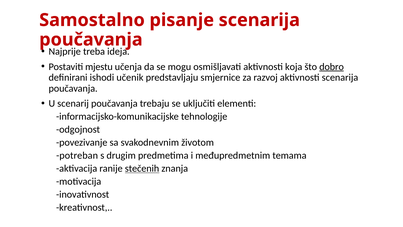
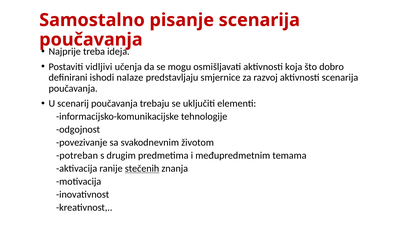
mjestu: mjestu -> vidljivi (99, 67)
dobro underline: present -> none (332, 67)
učenik: učenik -> nalaze (130, 77)
